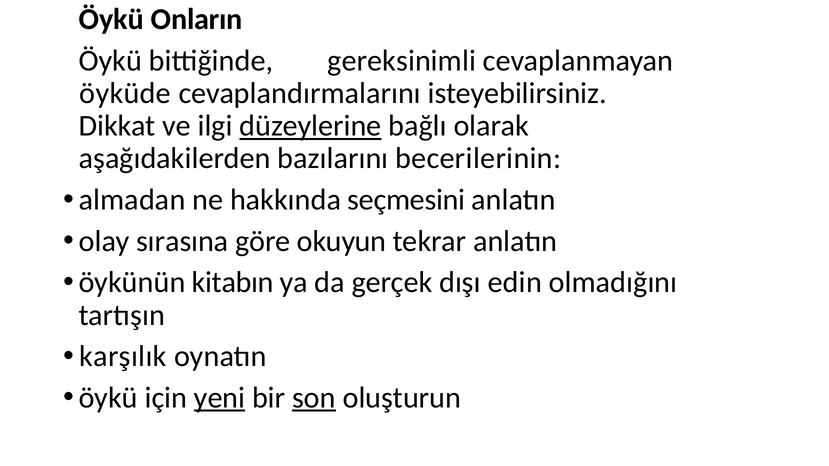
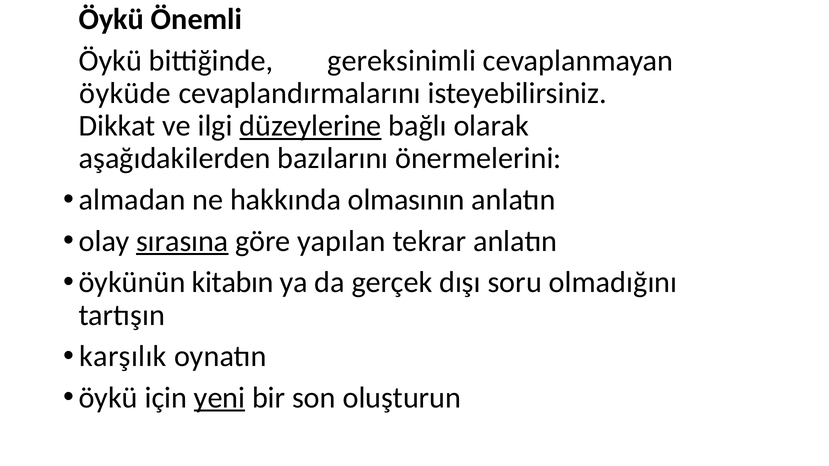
Onların: Onların -> Önemli (197, 19)
becerilerinin: becerilerinin -> önermelerini (478, 159)
seçmesini: seçmesini -> olmasının (406, 200)
sırasına underline: none -> present (182, 241)
okuyun: okuyun -> yapılan (341, 241)
edin: edin -> soru (515, 283)
son underline: present -> none (314, 398)
